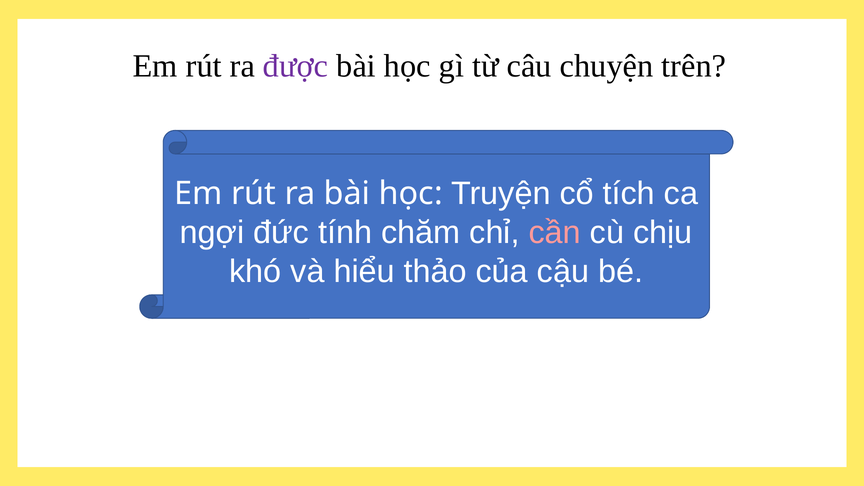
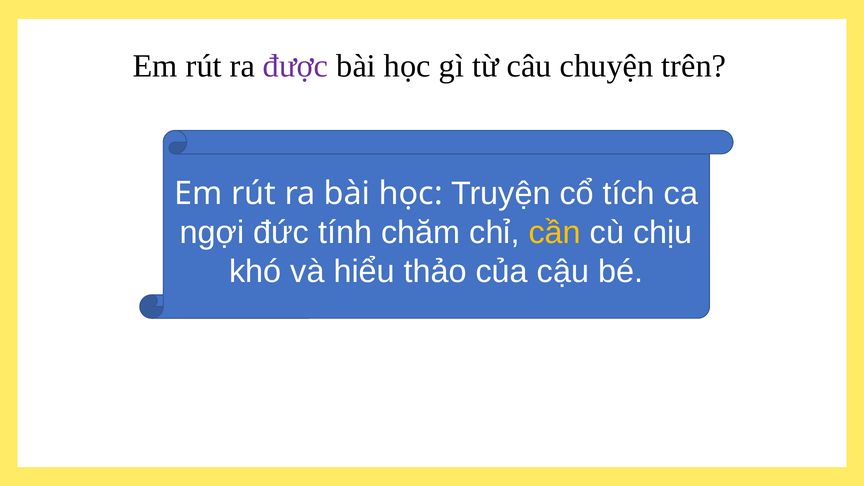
cần colour: pink -> yellow (555, 232)
